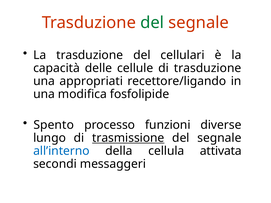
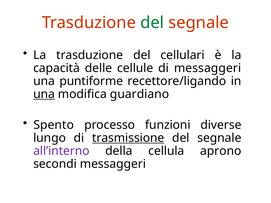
di trasduzione: trasduzione -> messaggeri (208, 68)
appropriati: appropriati -> puntiforme (91, 81)
una underline: none -> present (44, 94)
fosfolipide: fosfolipide -> guardiano (140, 94)
all’interno colour: blue -> purple (61, 151)
attivata: attivata -> aprono (221, 151)
